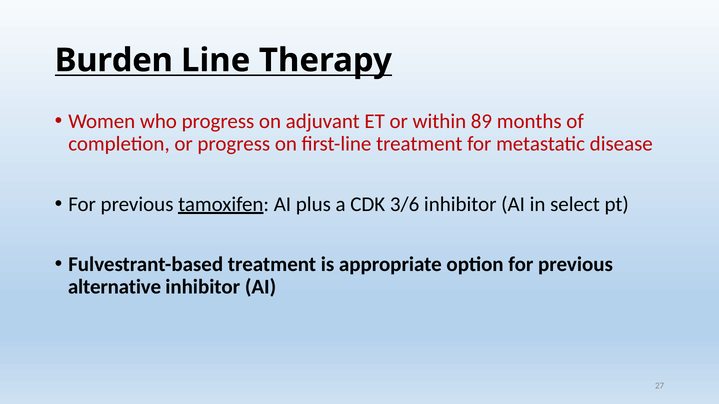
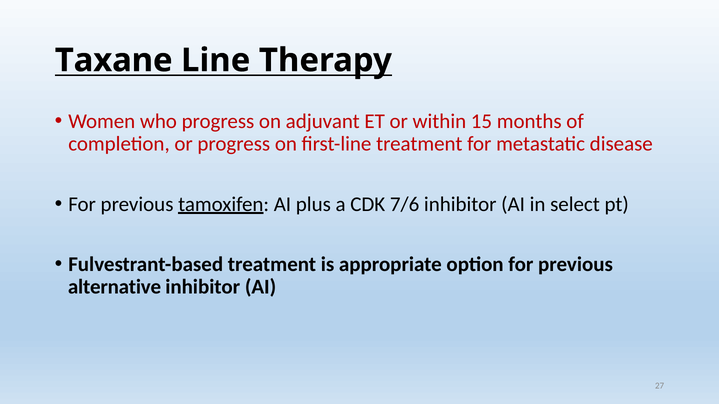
Burden: Burden -> Taxane (114, 60)
89: 89 -> 15 (481, 122)
3/6: 3/6 -> 7/6 (405, 204)
